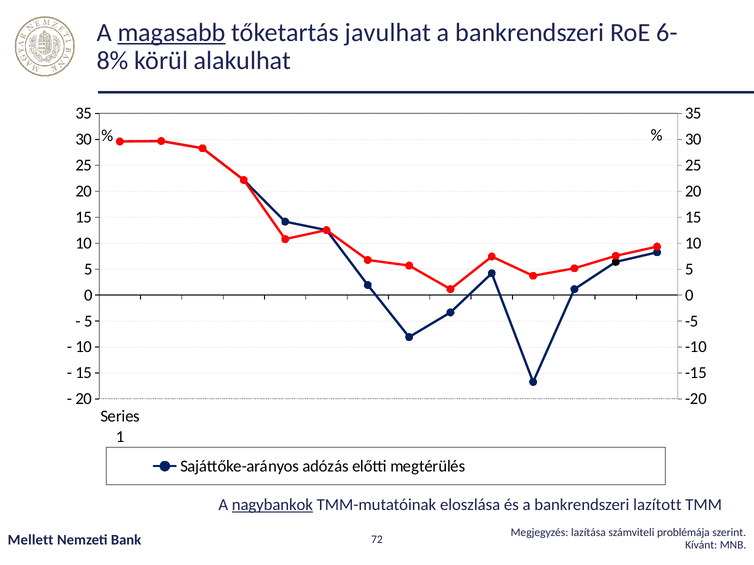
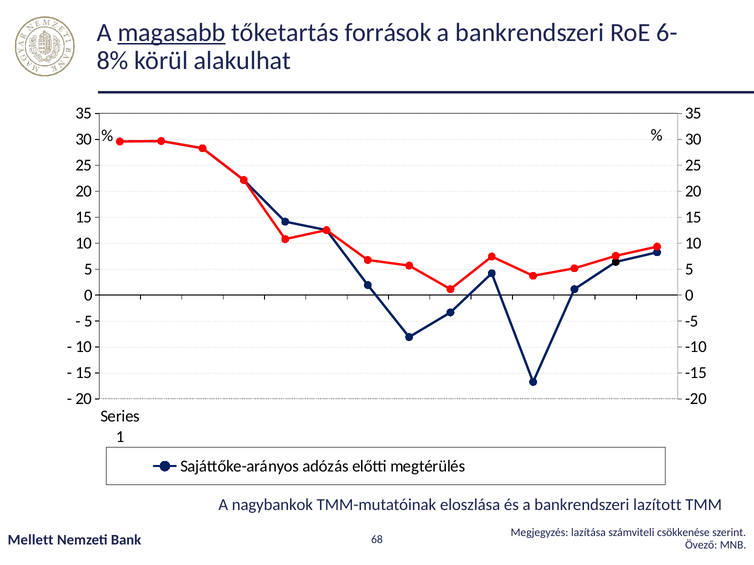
javulhat: javulhat -> források (388, 33)
nagybankok underline: present -> none (272, 505)
problémája: problémája -> csökkenése (683, 533)
72: 72 -> 68 (377, 540)
Kívánt: Kívánt -> Övező (701, 545)
